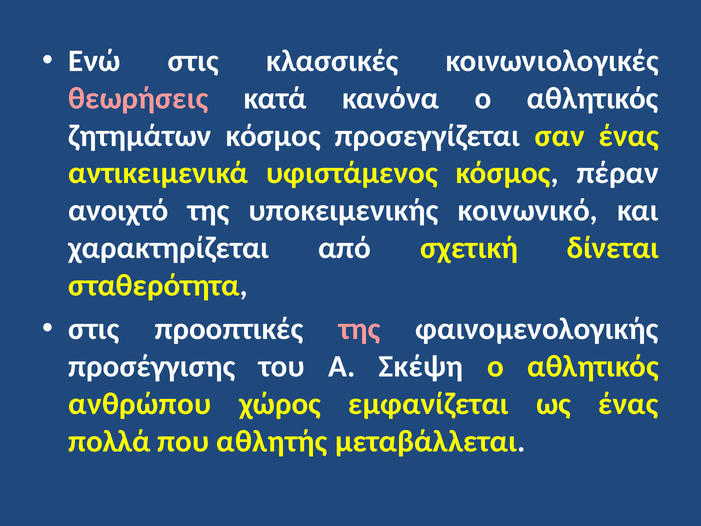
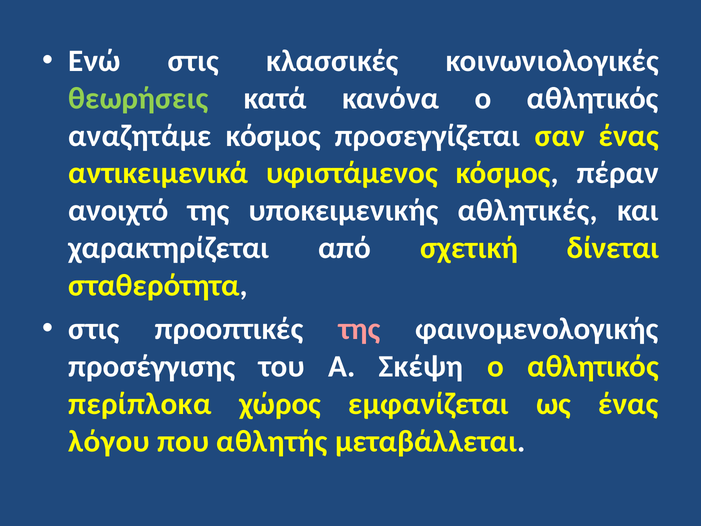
θεωρήσεις colour: pink -> light green (138, 98)
ζητημάτων: ζητημάτων -> αναζητάμε (140, 136)
κοινωνικό: κοινωνικό -> αθλητικές (528, 211)
ανθρώπου: ανθρώπου -> περίπλοκα (140, 404)
πολλά: πολλά -> λόγου (109, 441)
